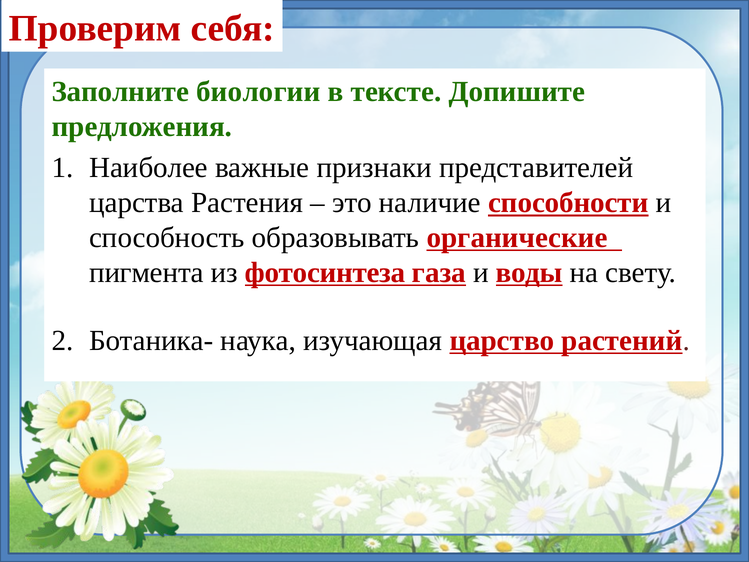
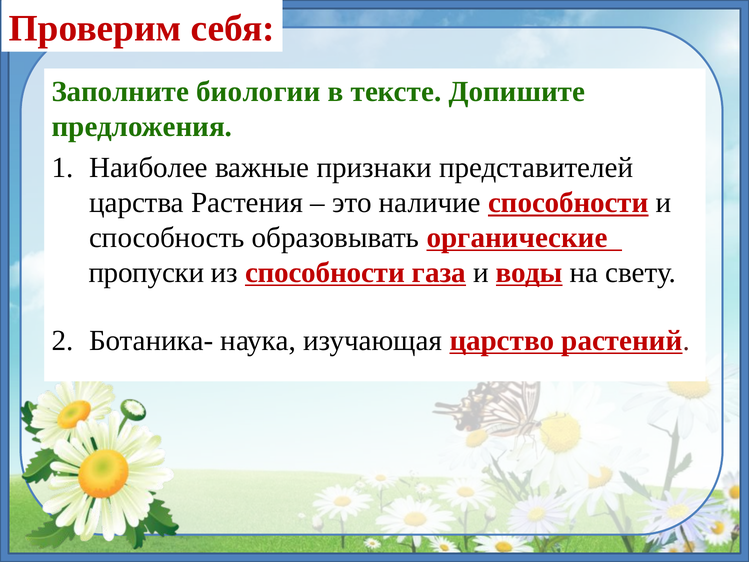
пигмента: пигмента -> пропуски (146, 272)
из фотосинтеза: фотосинтеза -> способности (325, 272)
